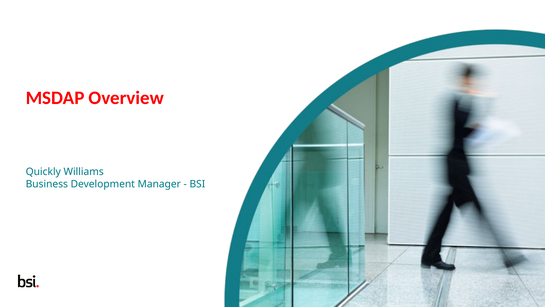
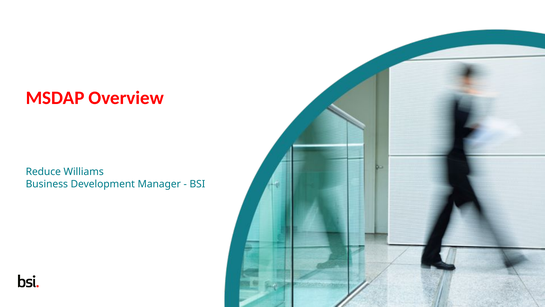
Quickly: Quickly -> Reduce (43, 172)
